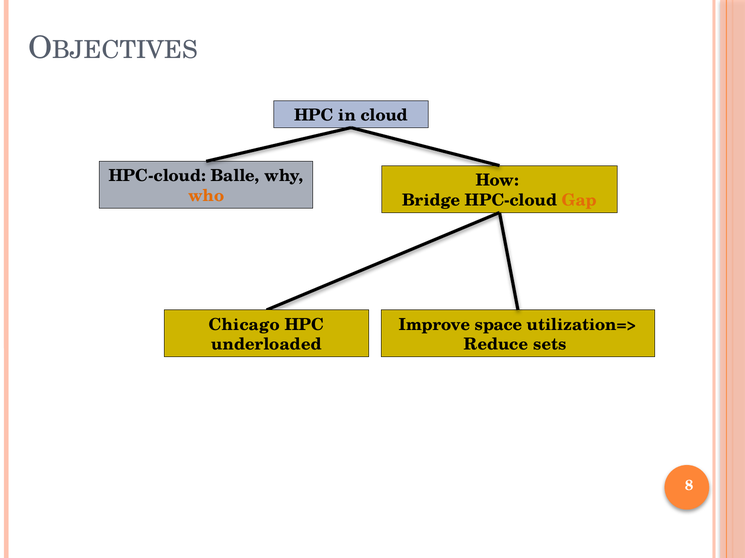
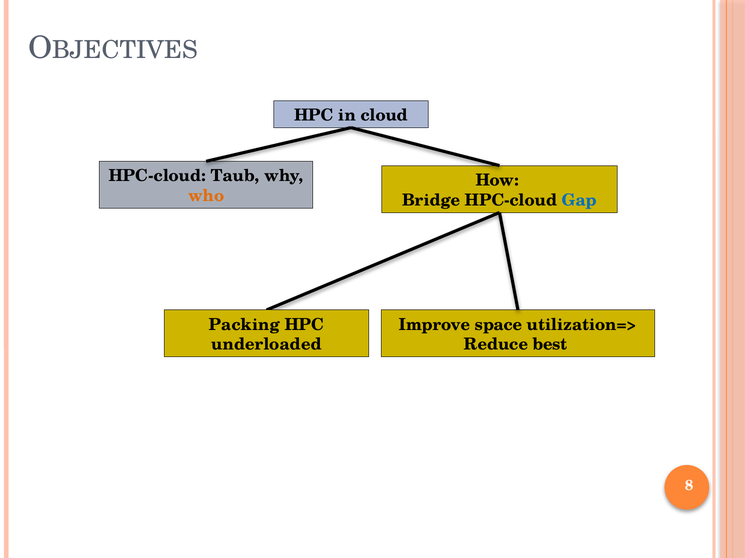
Balle: Balle -> Taub (235, 176)
Gap colour: orange -> blue (579, 200)
Chicago: Chicago -> Packing (244, 325)
sets: sets -> best (550, 345)
